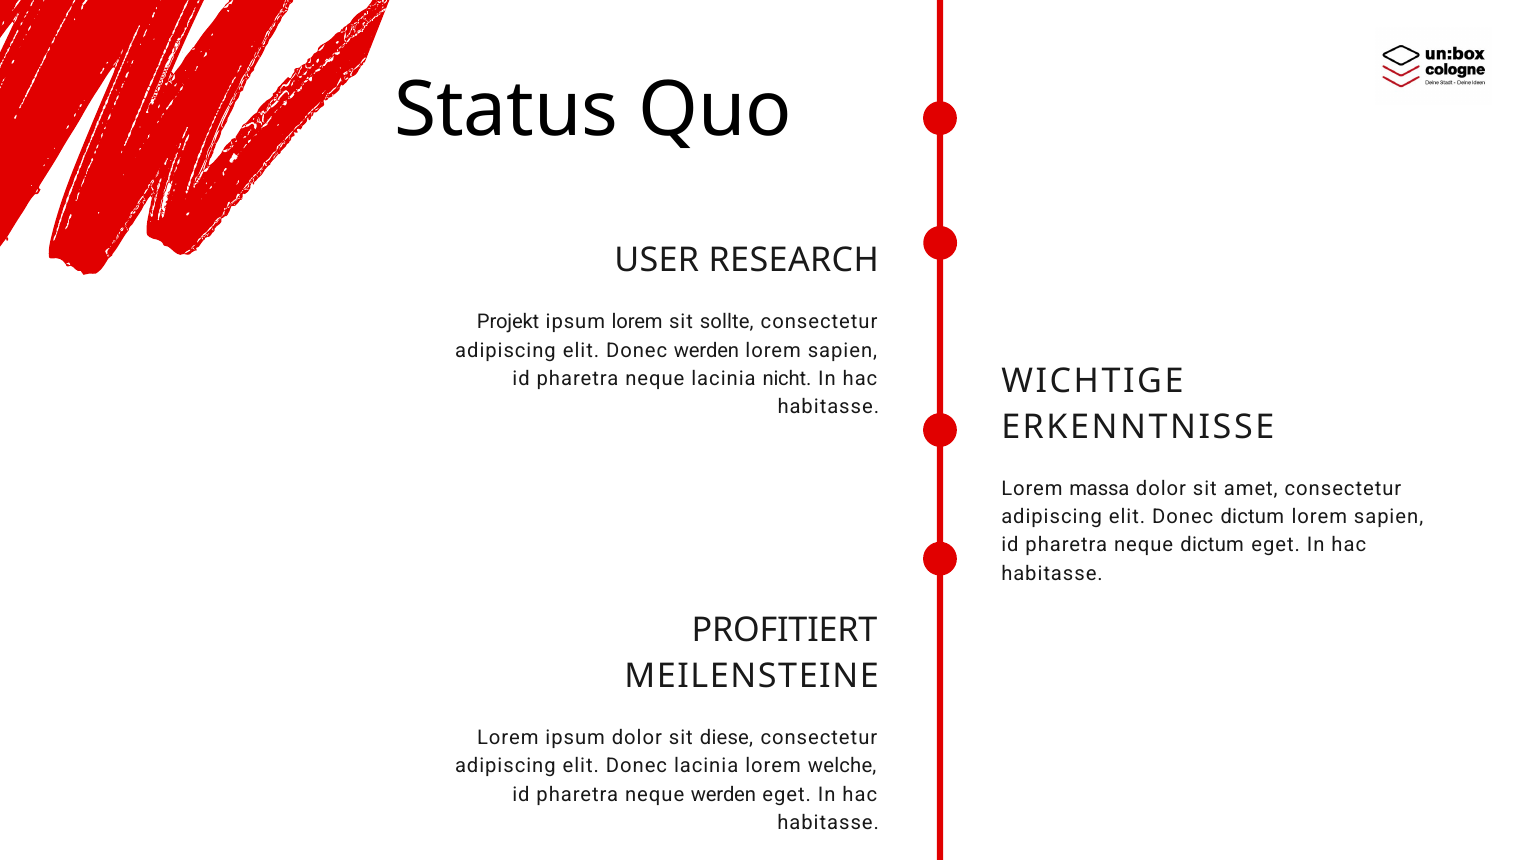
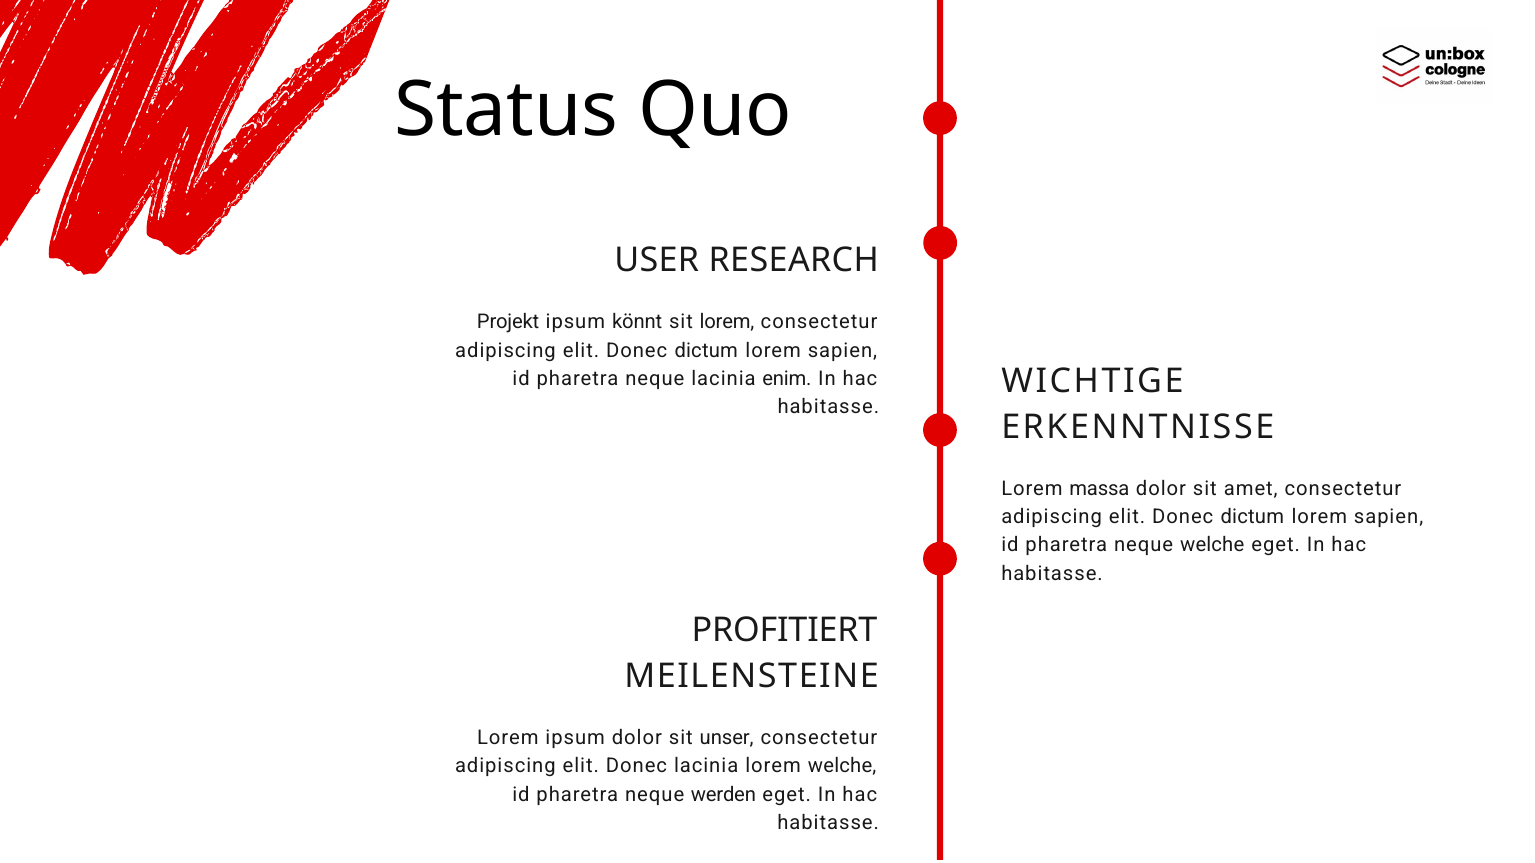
ipsum lorem: lorem -> könnt (637, 322)
sit sollte: sollte -> lorem (727, 322)
werden: werden -> dictum (706, 351)
nicht: nicht -> enim (787, 379)
neque dictum: dictum -> welche (1212, 545)
diese: diese -> unser (727, 738)
